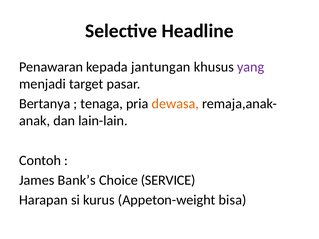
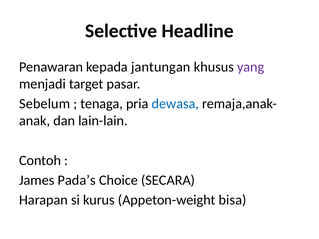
Bertanya: Bertanya -> Sebelum (45, 104)
dewasa colour: orange -> blue (175, 104)
Bank’s: Bank’s -> Pada’s (77, 180)
SERVICE: SERVICE -> SECARA (168, 180)
